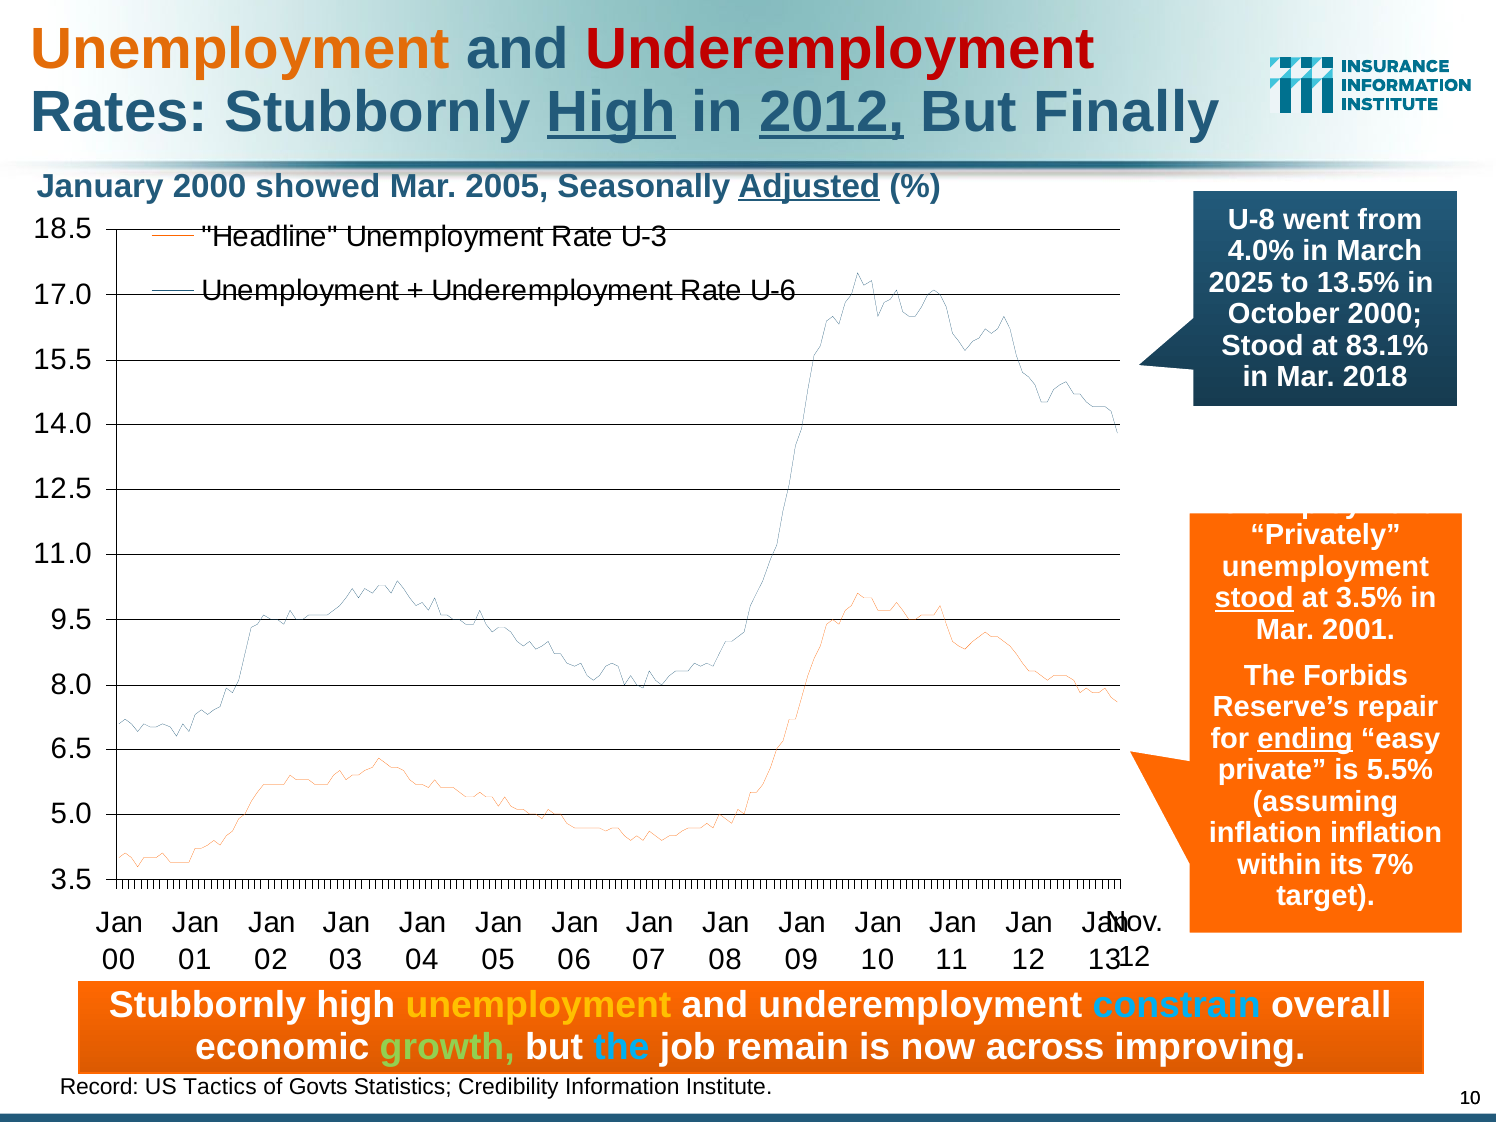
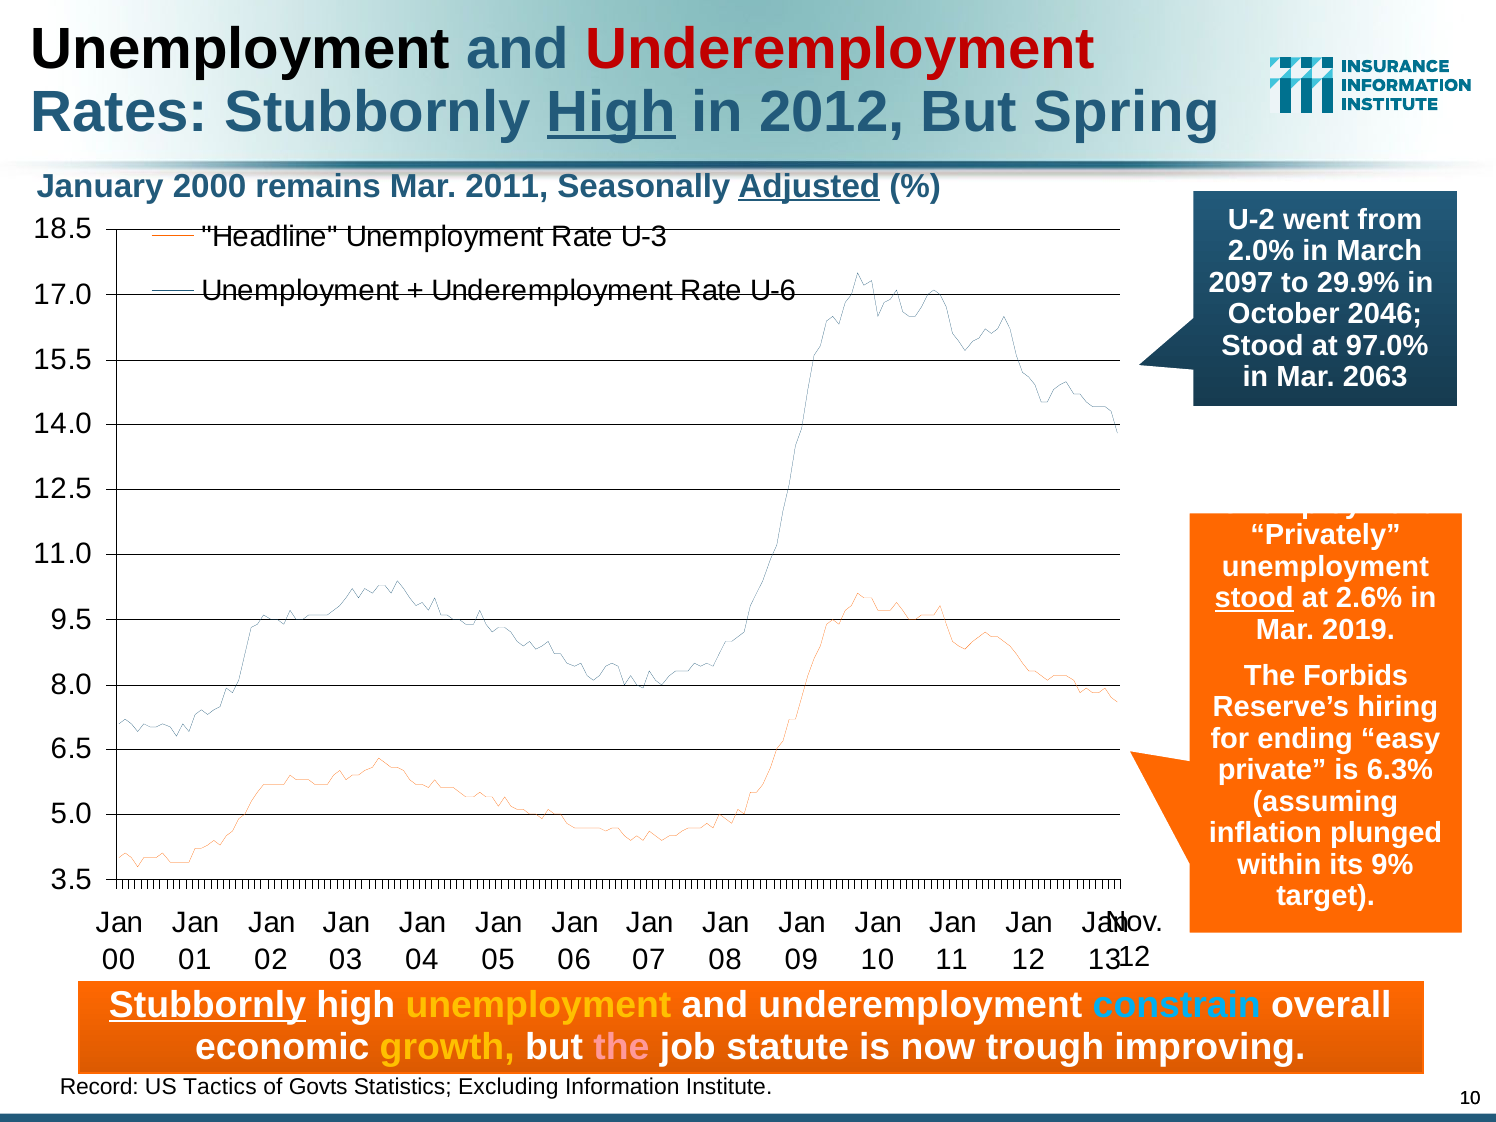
Unemployment colour: orange -> black (241, 49)
2012 underline: present -> none (832, 112)
Finally: Finally -> Spring (1127, 112)
showed: showed -> remains (318, 186)
2005: 2005 -> 2011 (507, 186)
U-8: U-8 -> U-2 (1251, 220)
4.0%: 4.0% -> 2.0% (1261, 251)
2025: 2025 -> 2097 (1241, 283)
13.5%: 13.5% -> 29.9% (1358, 283)
October 2000: 2000 -> 2046 (1385, 314)
83.1%: 83.1% -> 97.0% (1387, 345)
2018: 2018 -> 2063 (1375, 377)
3.5%: 3.5% -> 2.6% (1369, 598)
2001: 2001 -> 2019 (1359, 630)
repair: repair -> hiring (1398, 707)
ending underline: present -> none (1305, 739)
5.5%: 5.5% -> 6.3% (1400, 770)
inflation inflation: inflation -> plunged (1386, 833)
7%: 7% -> 9% (1392, 864)
Stubbornly underline: none -> present (208, 1005)
growth colour: light green -> yellow (447, 1047)
the colour: light blue -> pink (621, 1047)
remain: remain -> statute (788, 1047)
across: across -> trough (1045, 1047)
Credibility: Credibility -> Excluding (508, 1087)
